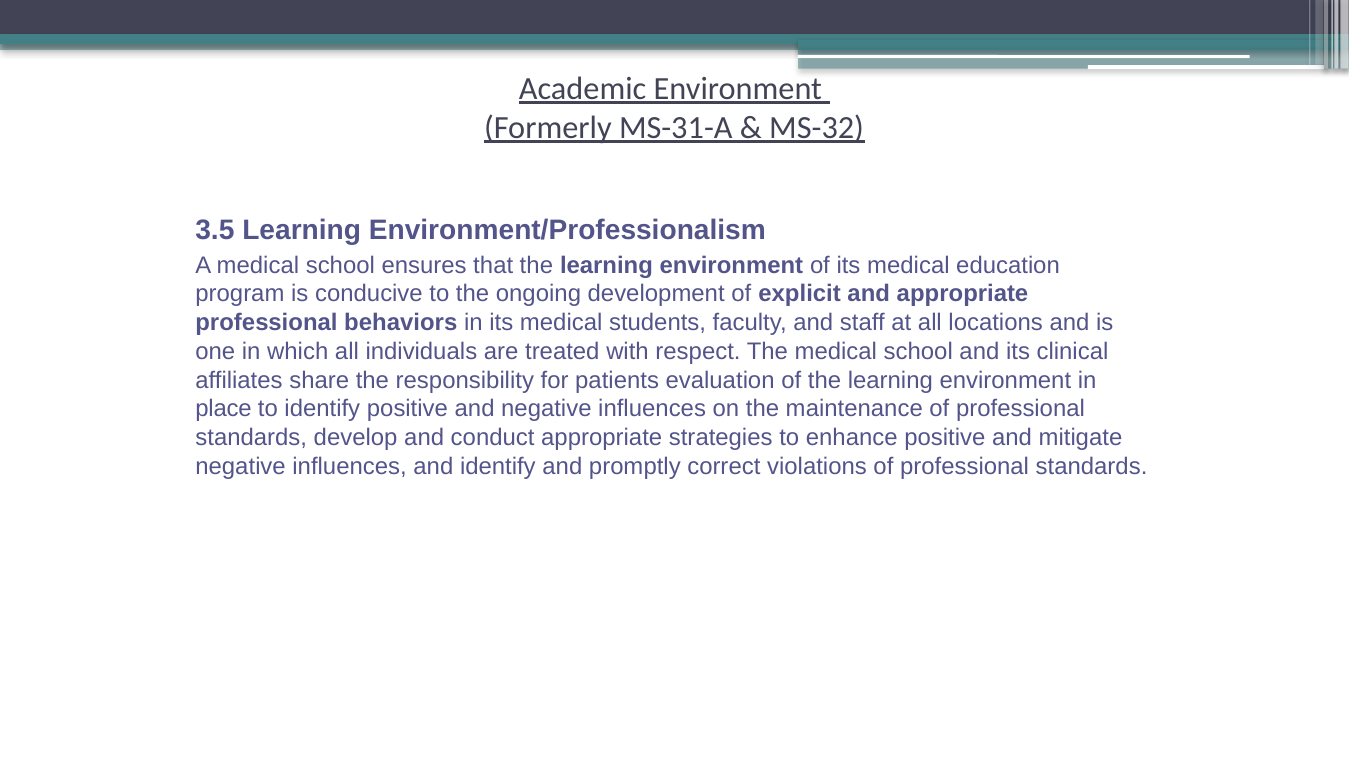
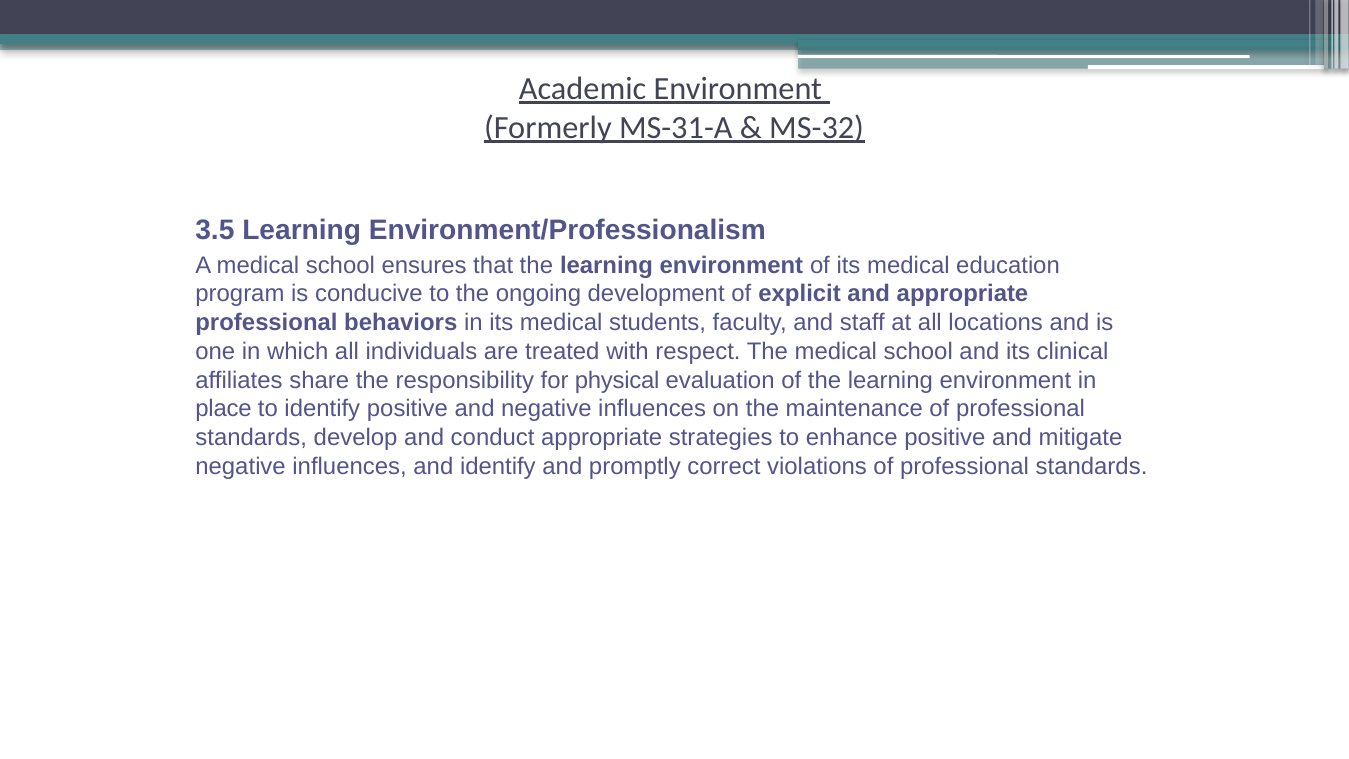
patients: patients -> physical (617, 380)
